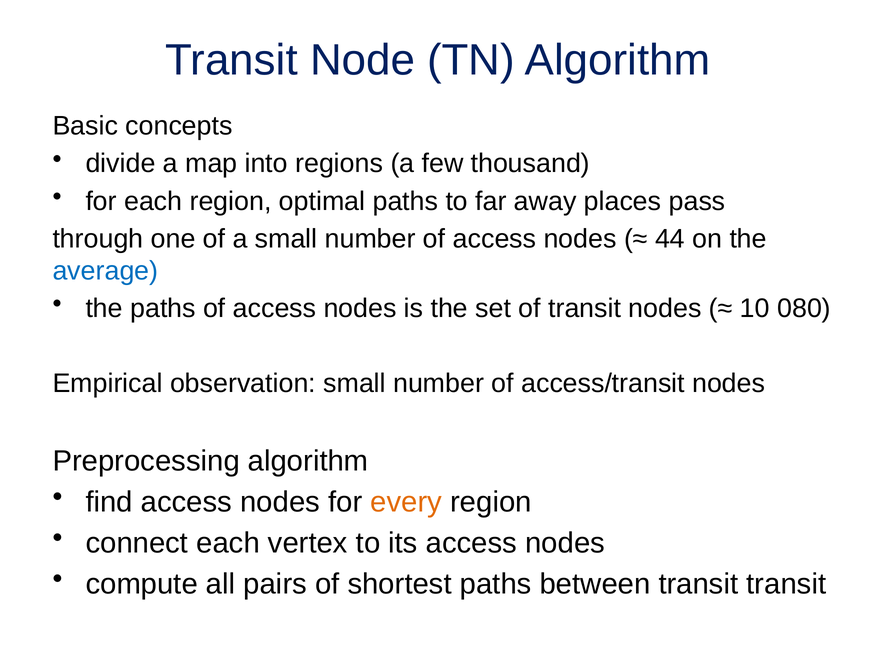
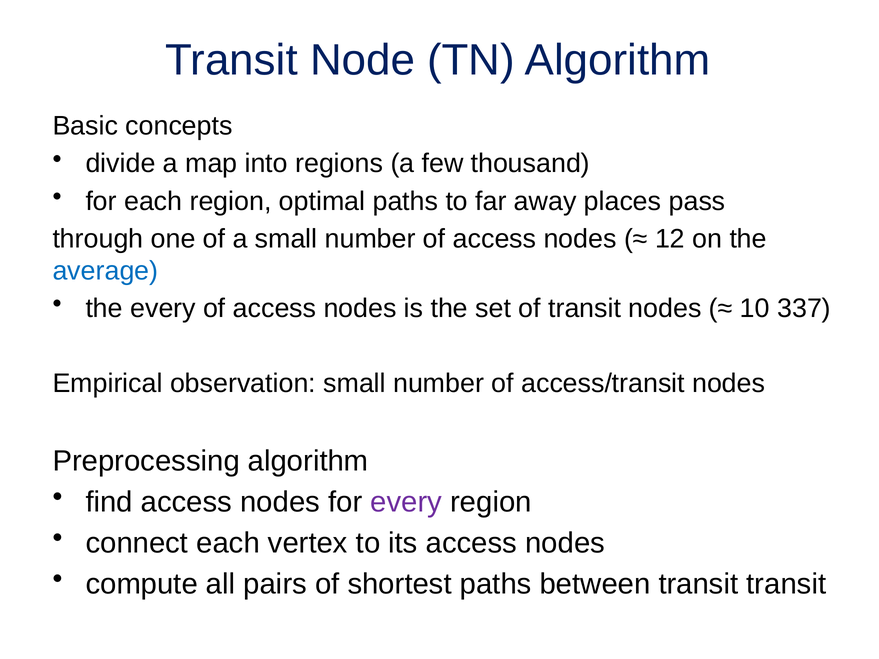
44: 44 -> 12 (670, 239)
the paths: paths -> every (163, 309)
080: 080 -> 337 (804, 309)
every colour: orange -> purple (406, 502)
